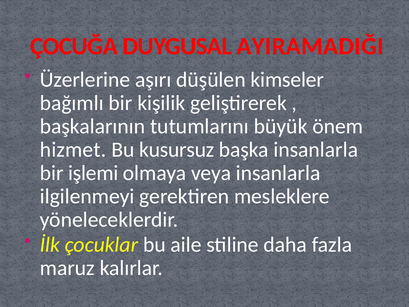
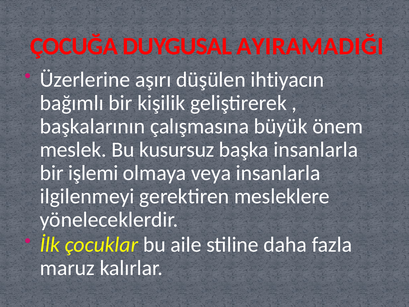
kimseler: kimseler -> ihtiyacın (287, 80)
tutumlarını: tutumlarını -> çalışmasına (200, 126)
hizmet: hizmet -> meslek (73, 150)
